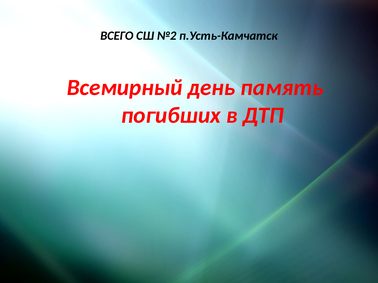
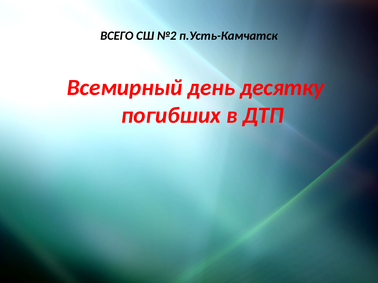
память: память -> десятку (282, 88)
